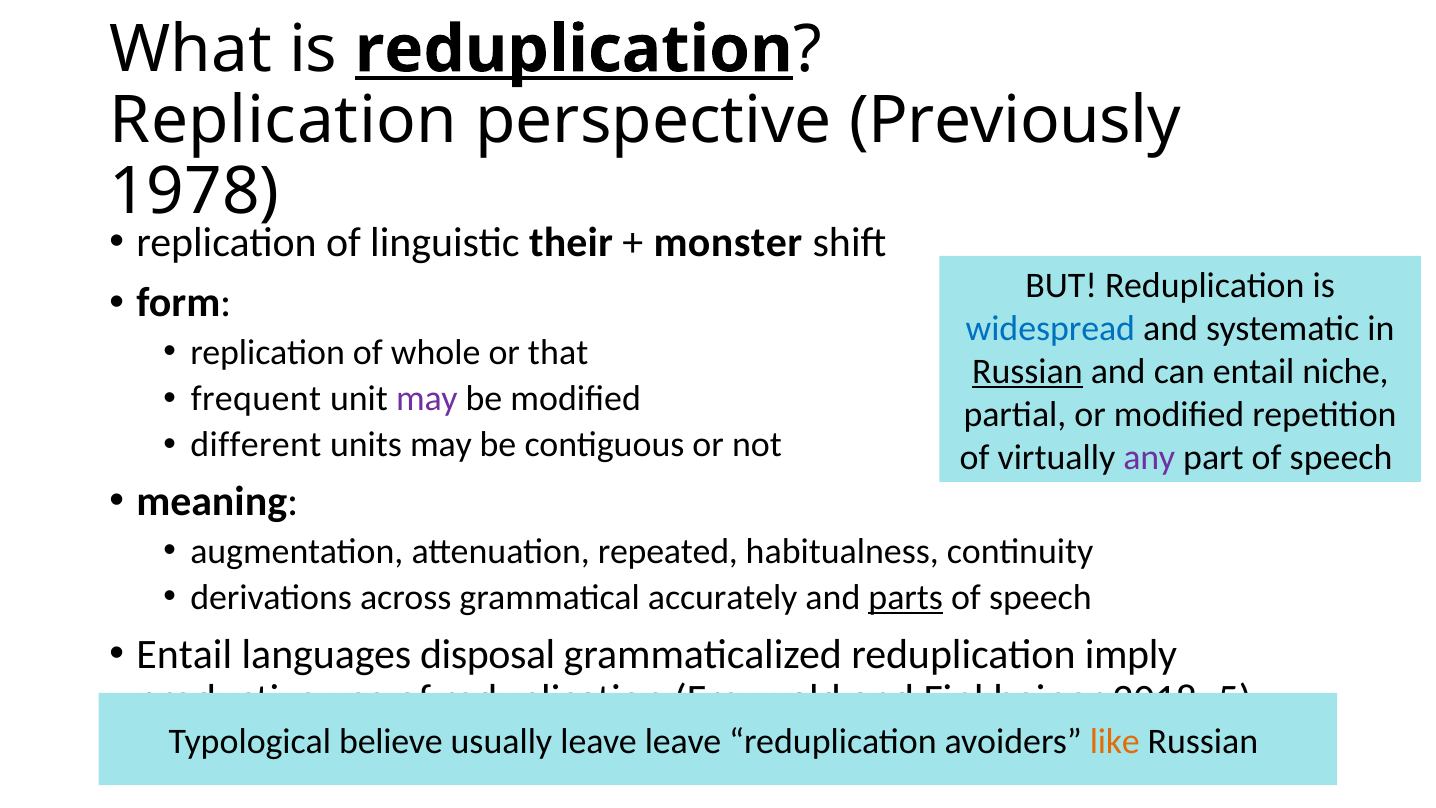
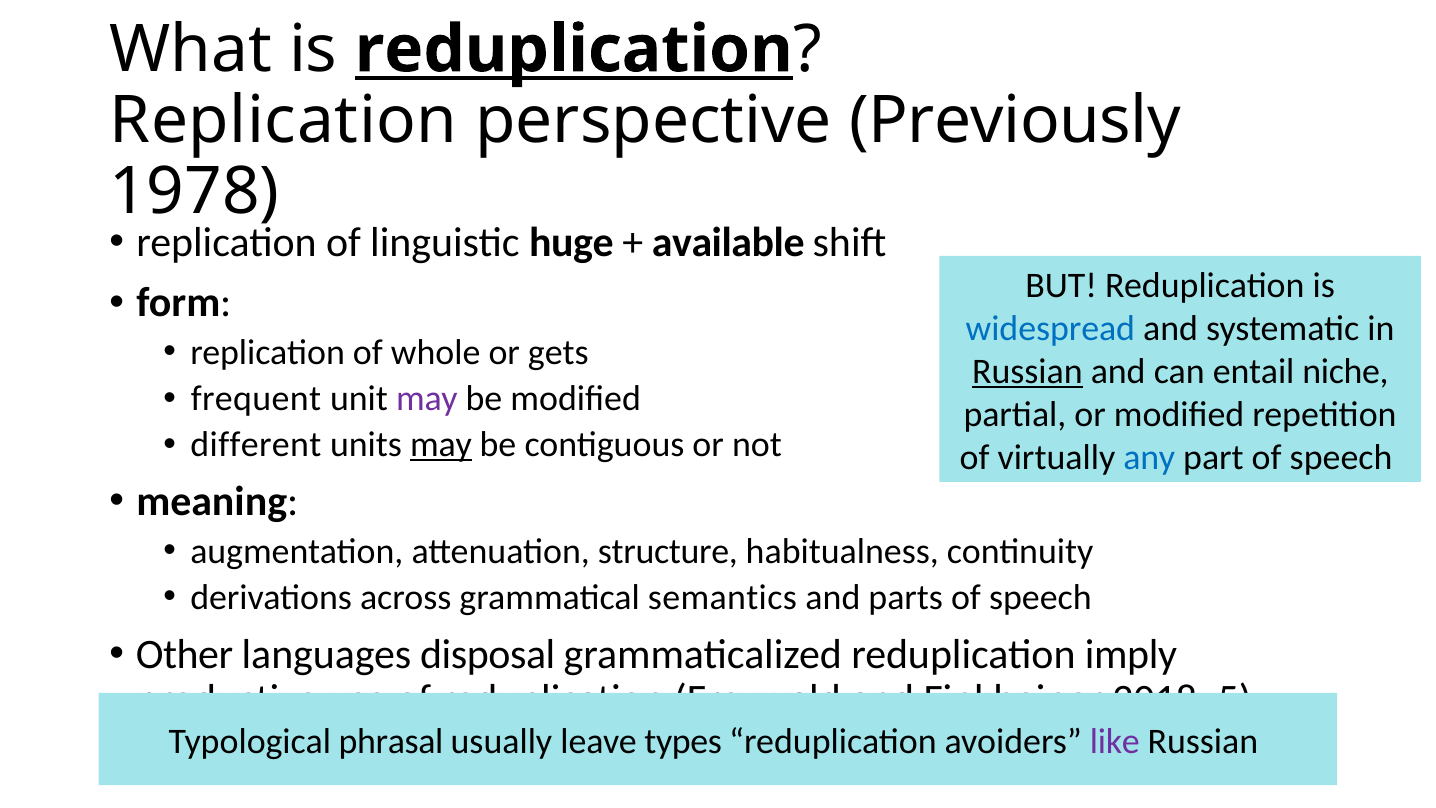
their: their -> huge (571, 243)
monster: monster -> available (728, 243)
that: that -> gets (558, 352)
may underline: none -> present (441, 445)
any colour: purple -> blue (1149, 457)
repeated: repeated -> structure (668, 551)
accurately: accurately -> semantics (722, 597)
parts underline: present -> none (906, 597)
Entail: Entail -> Other (184, 654)
believe: believe -> phrasal (391, 741)
leave leave: leave -> types (683, 741)
like colour: orange -> purple (1115, 741)
